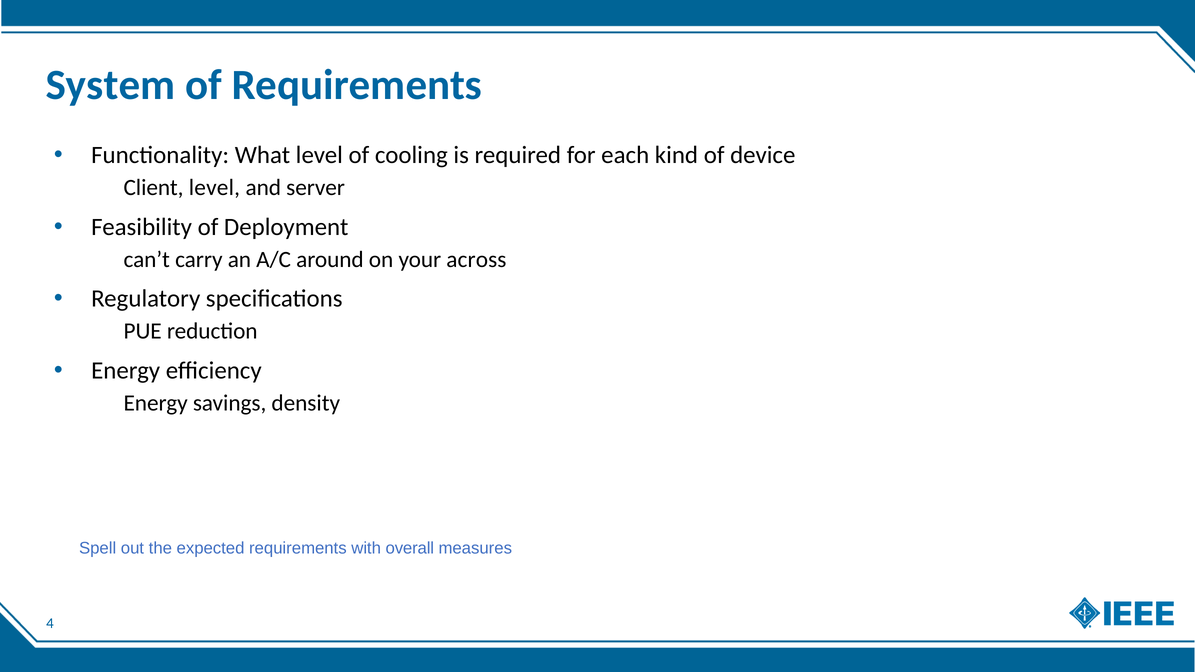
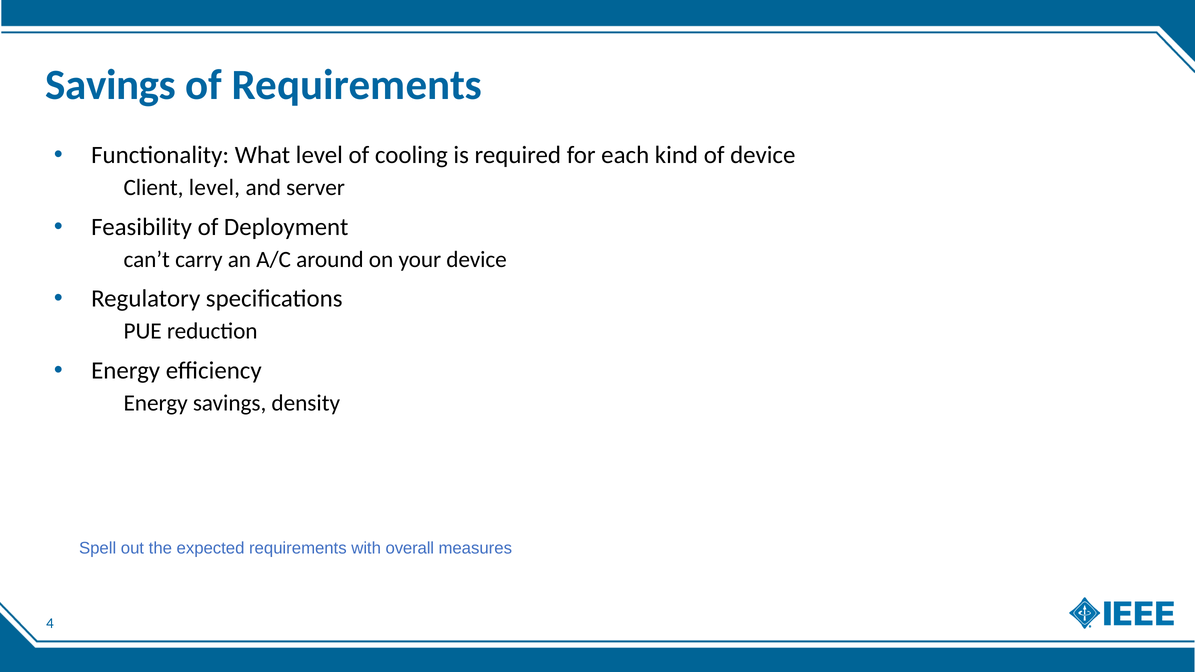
System: System -> Savings (111, 85)
your across: across -> device (477, 259)
